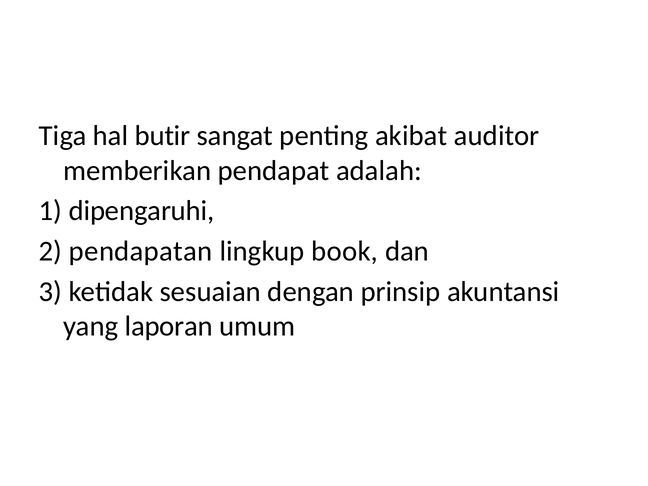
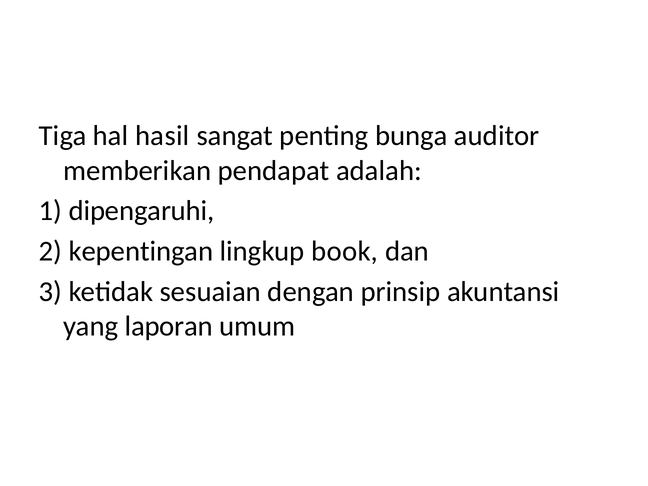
butir: butir -> hasil (162, 136)
akibat: akibat -> bunga (411, 136)
pendapatan: pendapatan -> kepentingan (141, 251)
